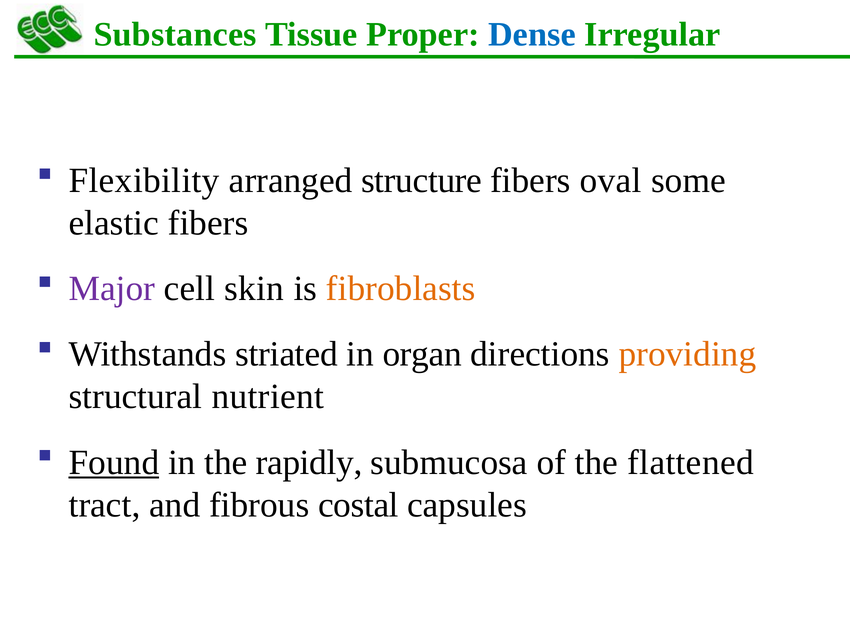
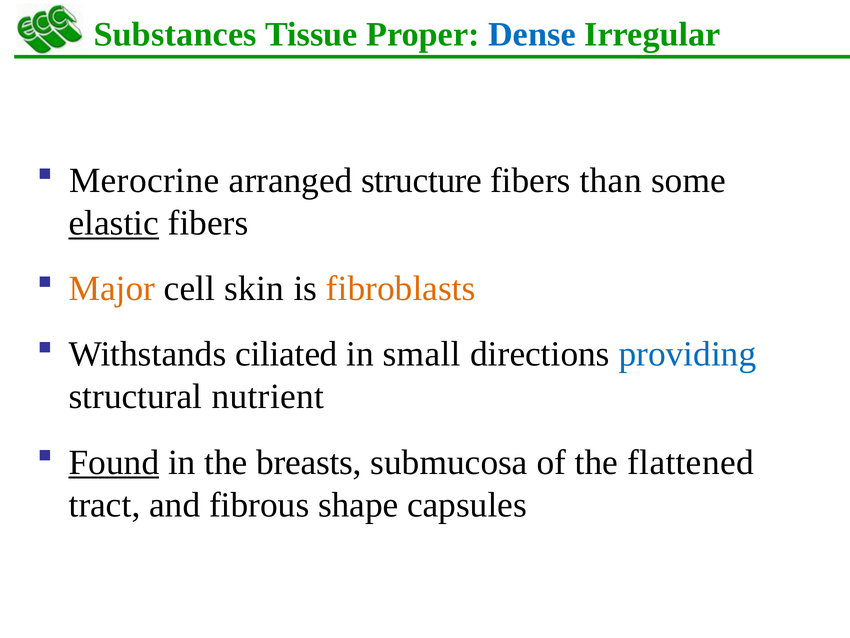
Flexibility: Flexibility -> Merocrine (144, 180)
oval: oval -> than (611, 180)
elastic underline: none -> present (114, 223)
Major colour: purple -> orange (112, 288)
striated: striated -> ciliated (286, 354)
organ: organ -> small (422, 354)
providing colour: orange -> blue (687, 354)
rapidly: rapidly -> breasts (309, 462)
costal: costal -> shape (358, 505)
